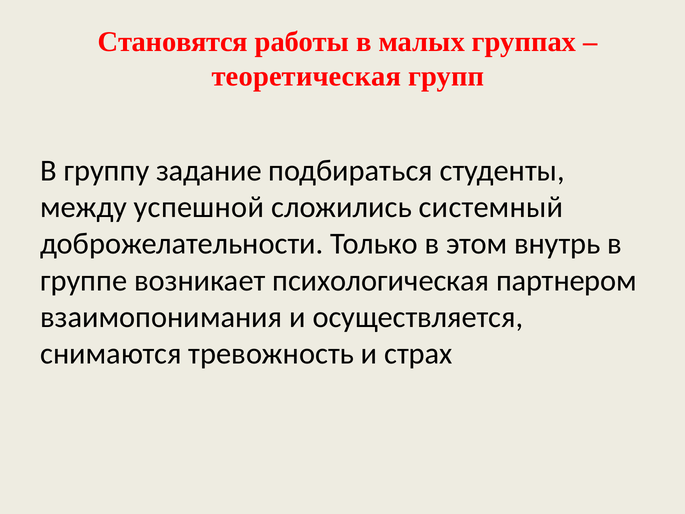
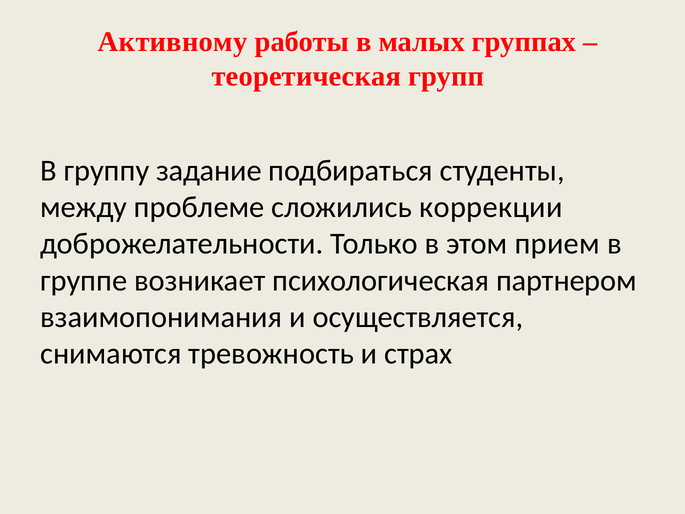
Становятся: Становятся -> Активному (173, 42)
успешной: успешной -> проблеме (199, 207)
системный: системный -> коррекции (491, 207)
внутрь: внутрь -> прием (557, 244)
